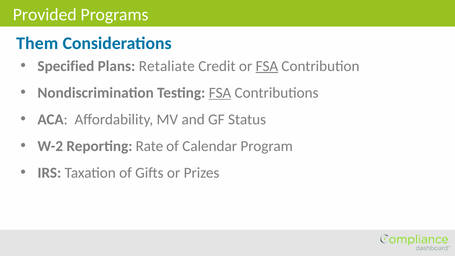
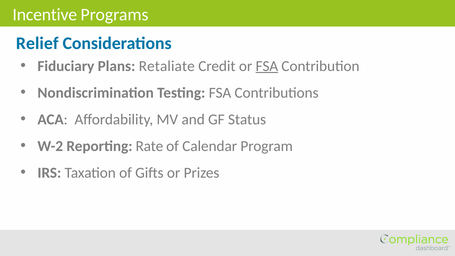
Provided: Provided -> Incentive (45, 15)
Them: Them -> Relief (37, 43)
Specified: Specified -> Fiduciary (66, 66)
FSA underline: present -> none (220, 93)
